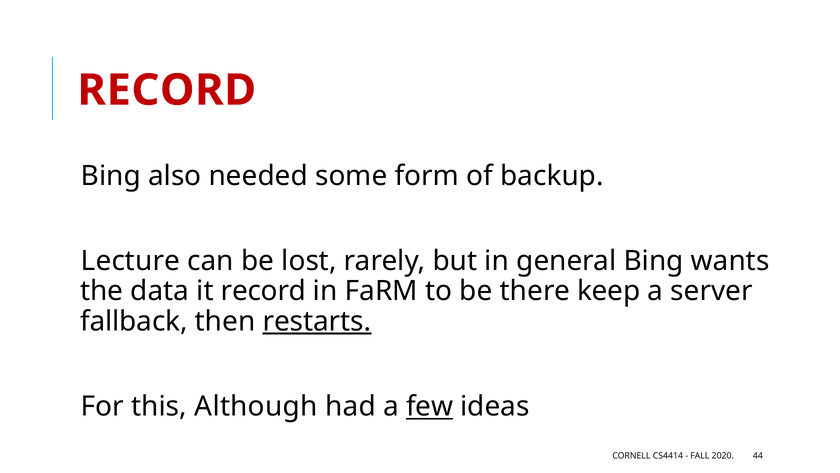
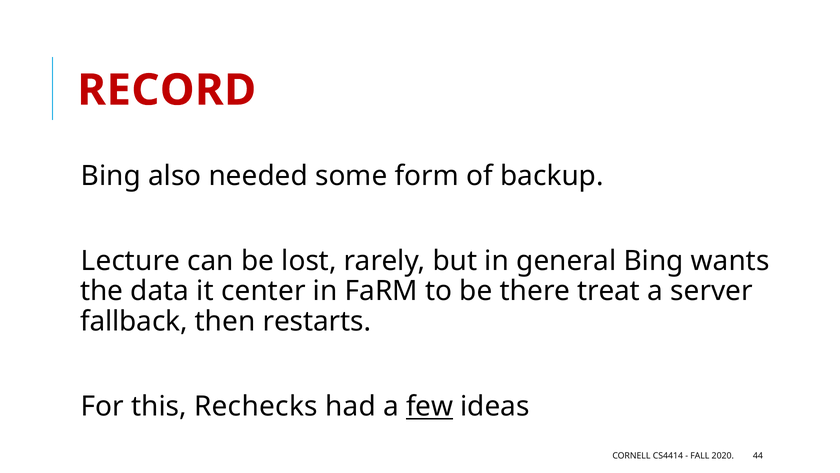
it record: record -> center (263, 291)
keep: keep -> treat (609, 291)
restarts underline: present -> none (317, 321)
Although: Although -> Rechecks (256, 406)
